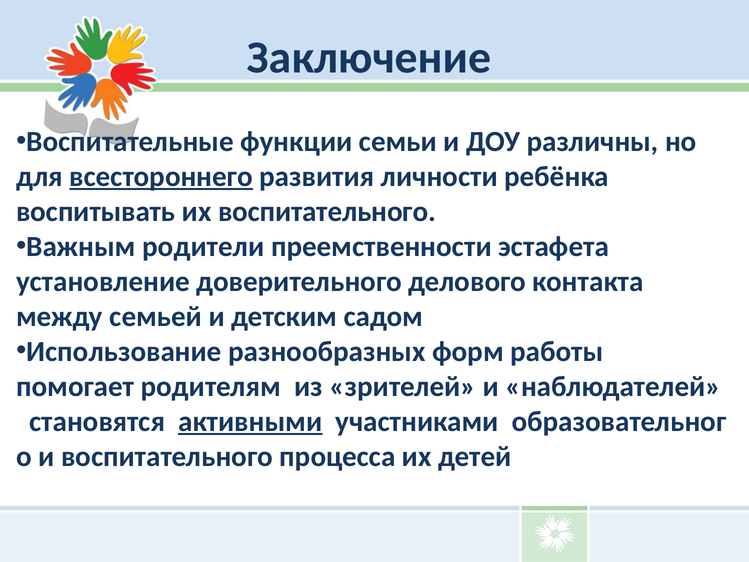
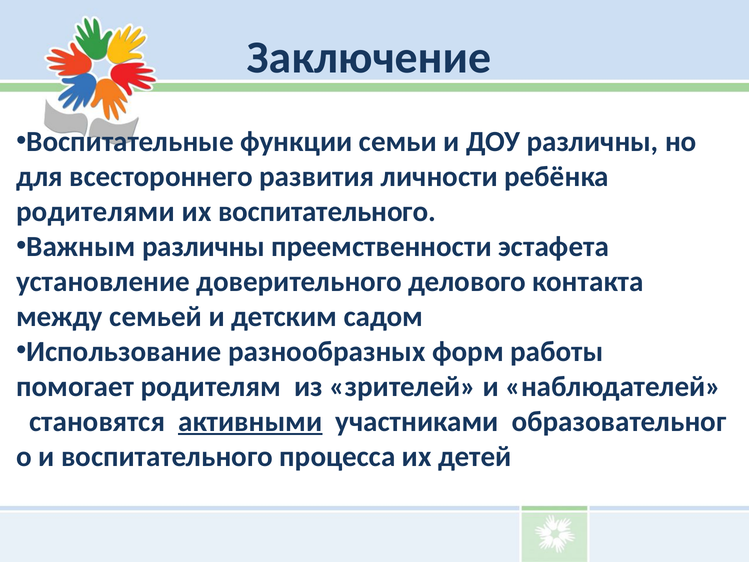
всестороннего underline: present -> none (161, 176)
воспитывать: воспитывать -> родителями (96, 211)
Важным родители: родители -> различны (204, 246)
